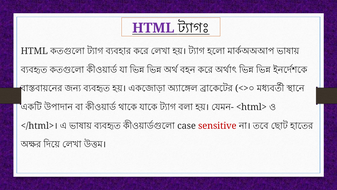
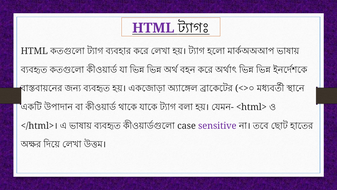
sensitive colour: red -> purple (217, 125)
